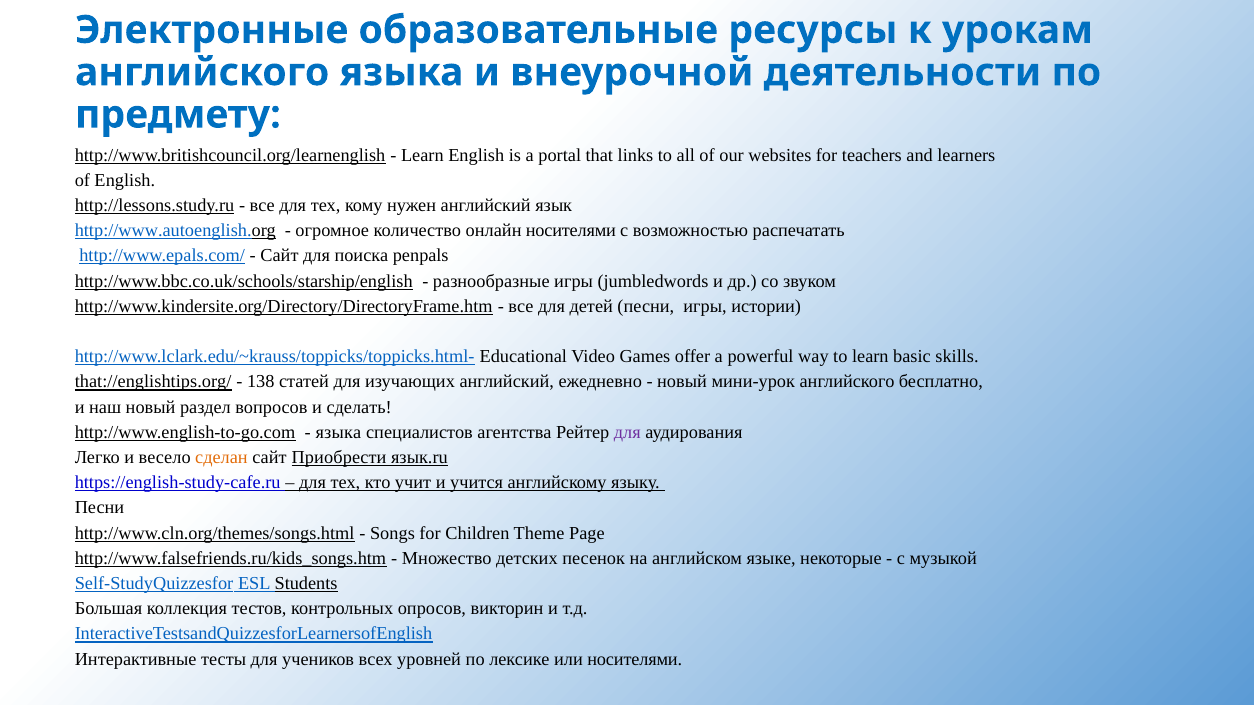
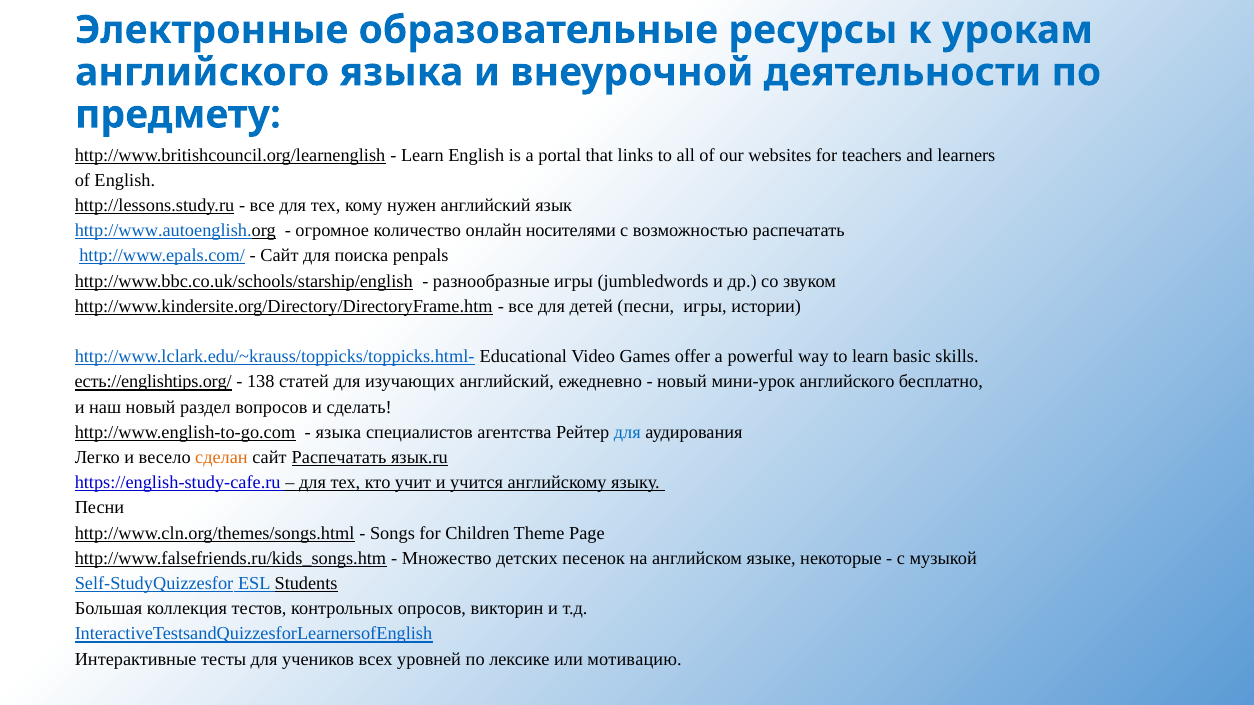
that://englishtips.org/: that://englishtips.org/ -> есть://englishtips.org/ (153, 382)
для colour: purple -> blue (627, 433)
сайт Приобрести: Приобрести -> Распечатать (339, 458)
или носителями: носителями -> мотивацию (635, 659)
